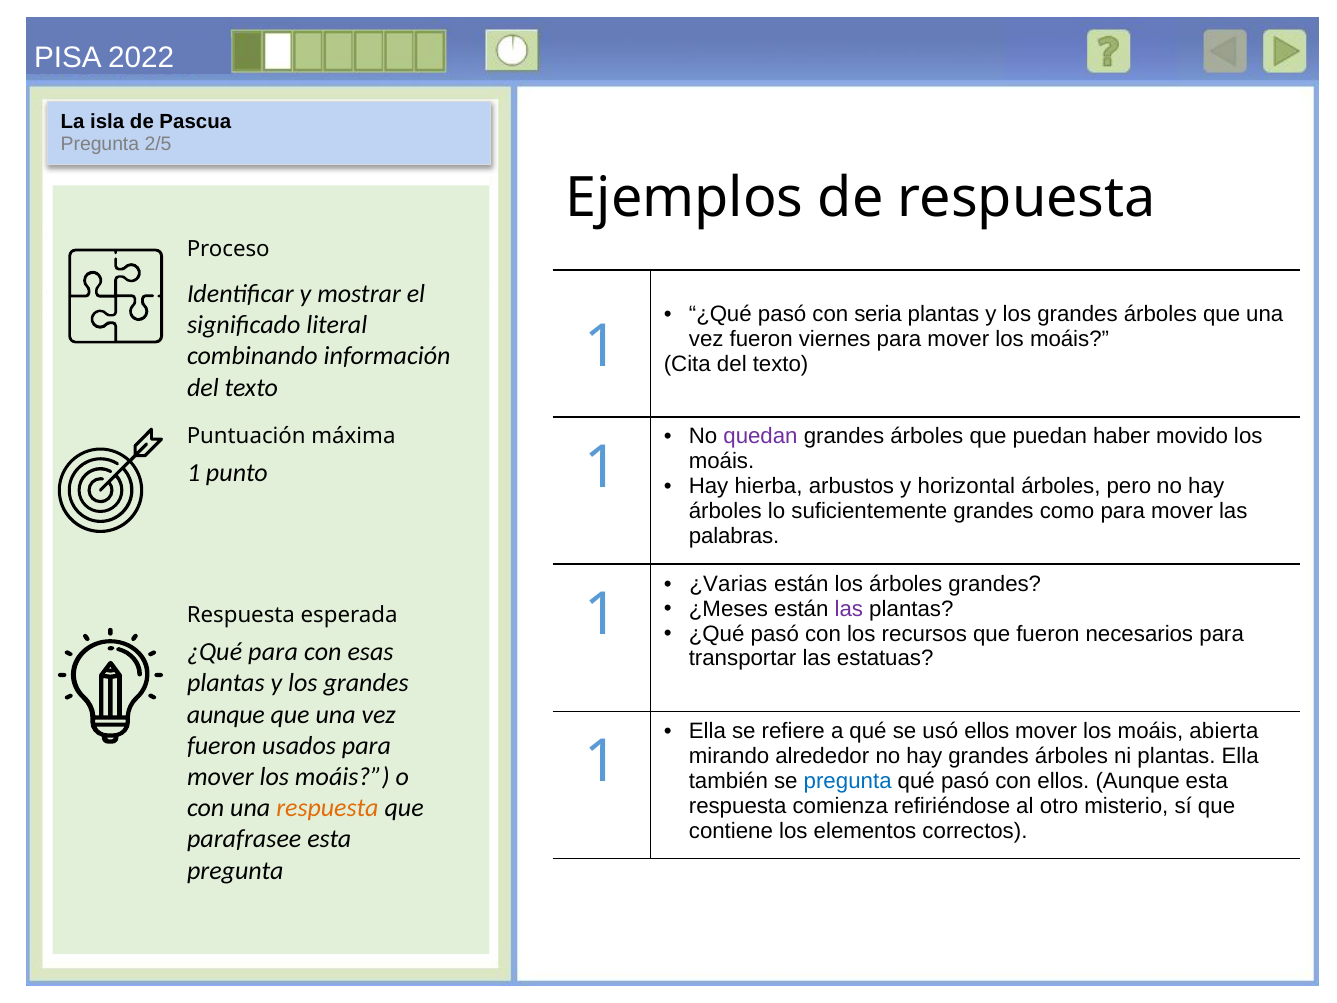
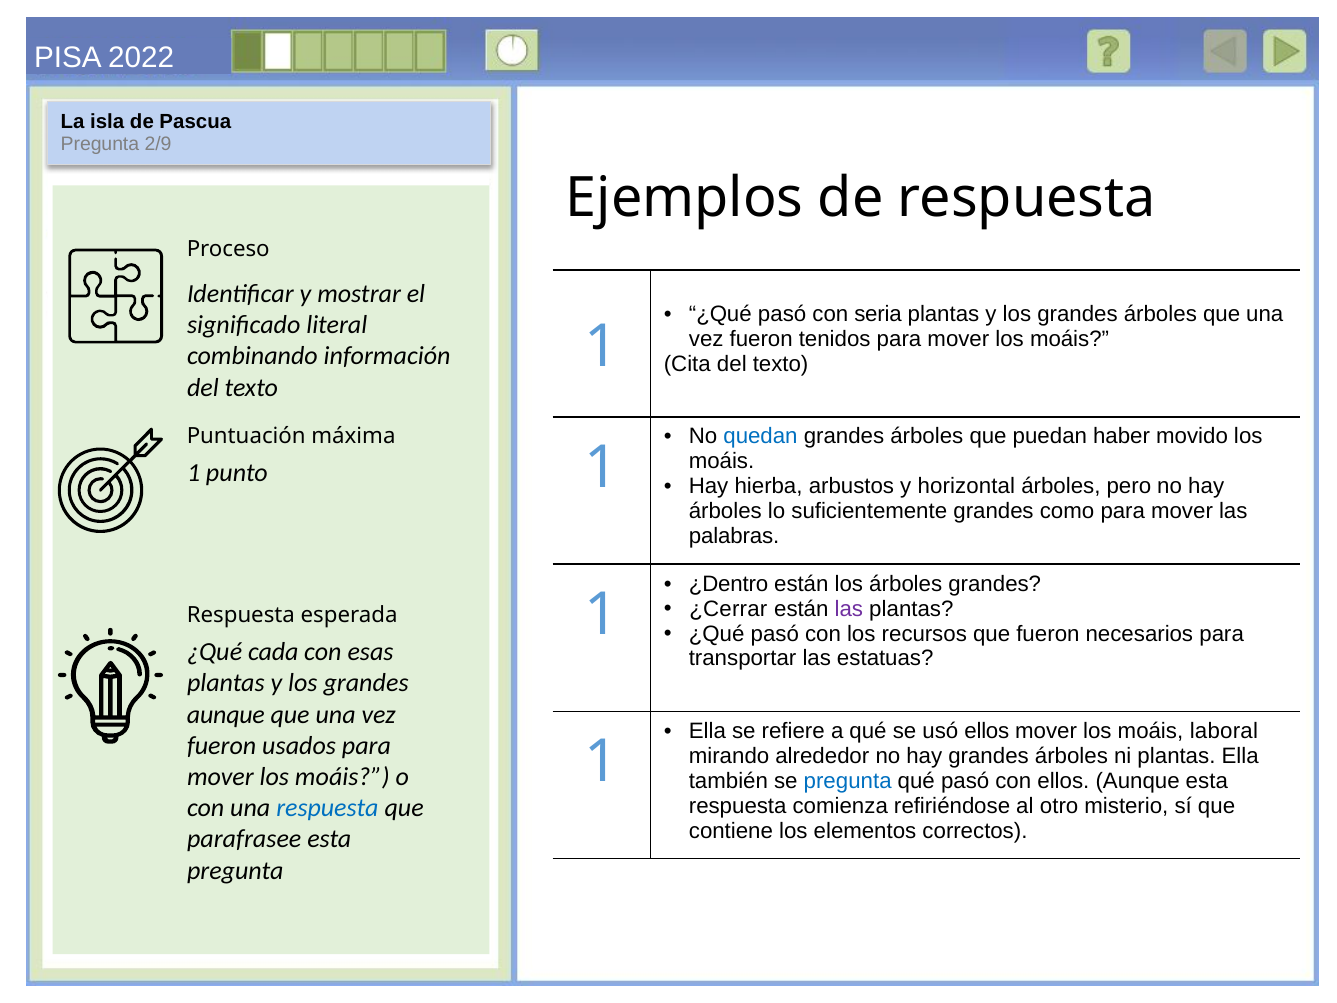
2/5: 2/5 -> 2/9 (158, 144)
viernes: viernes -> tenidos (835, 339)
quedan colour: purple -> blue (761, 436)
¿Varias: ¿Varias -> ¿Dentro (729, 584)
¿Meses: ¿Meses -> ¿Cerrar (728, 609)
¿Qué para: para -> cada (273, 652)
abierta: abierta -> laboral (1224, 731)
respuesta colour: orange -> blue (327, 808)
